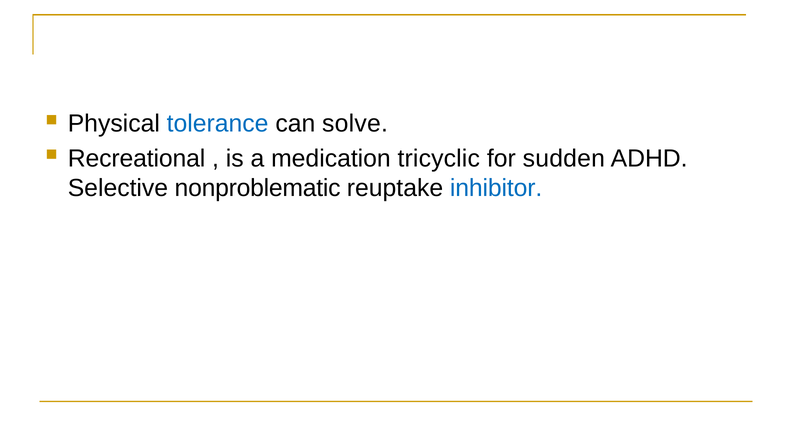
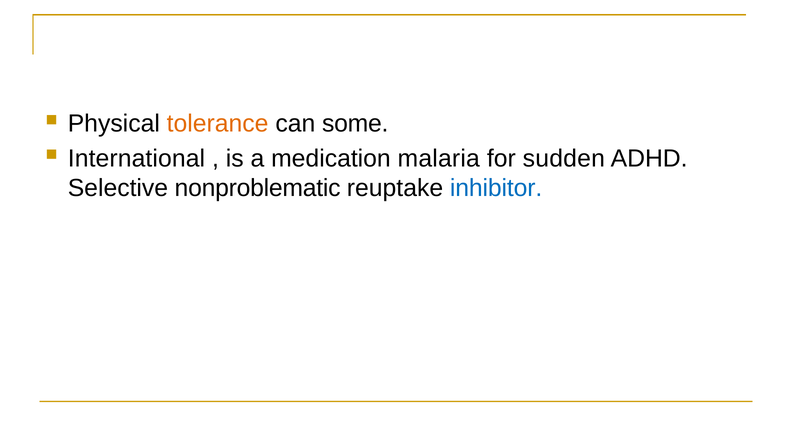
tolerance colour: blue -> orange (218, 123)
solve: solve -> some (355, 123)
Recreational: Recreational -> International (136, 158)
tricyclic: tricyclic -> malaria (439, 158)
